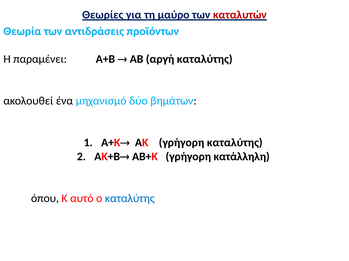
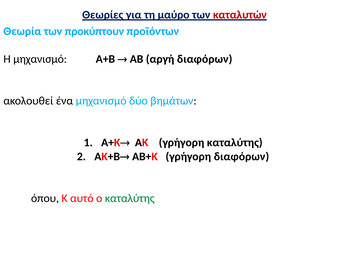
αντιδράσεις: αντιδράσεις -> προκύπτουν (94, 31)
Η παραμένει: παραμένει -> μηχανισμό (40, 59)
αργή καταλύτης: καταλύτης -> διαφόρων (205, 59)
γρήγορη κατάλληλη: κατάλληλη -> διαφόρων (241, 157)
καταλύτης colour: blue -> green (130, 199)
